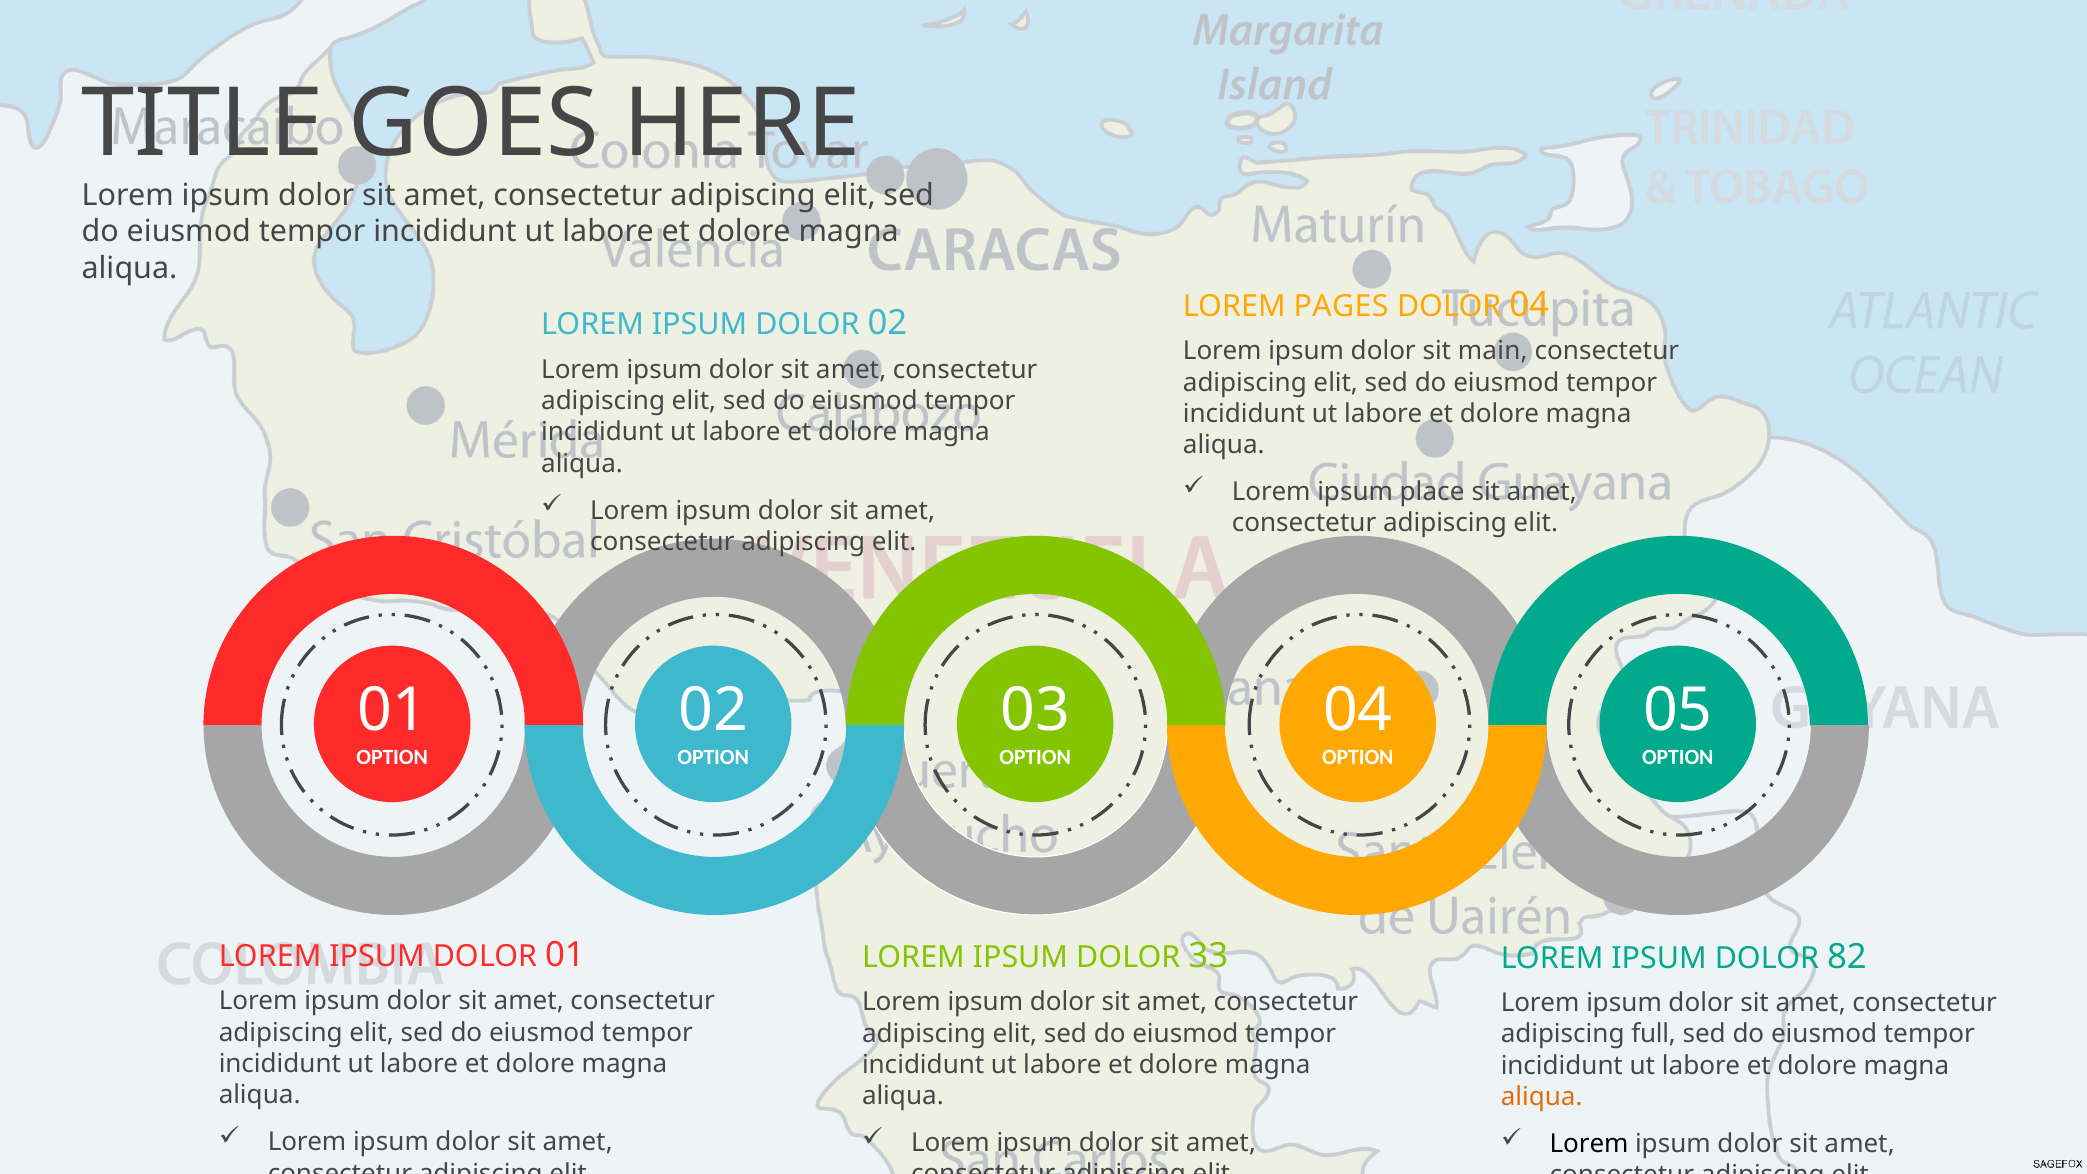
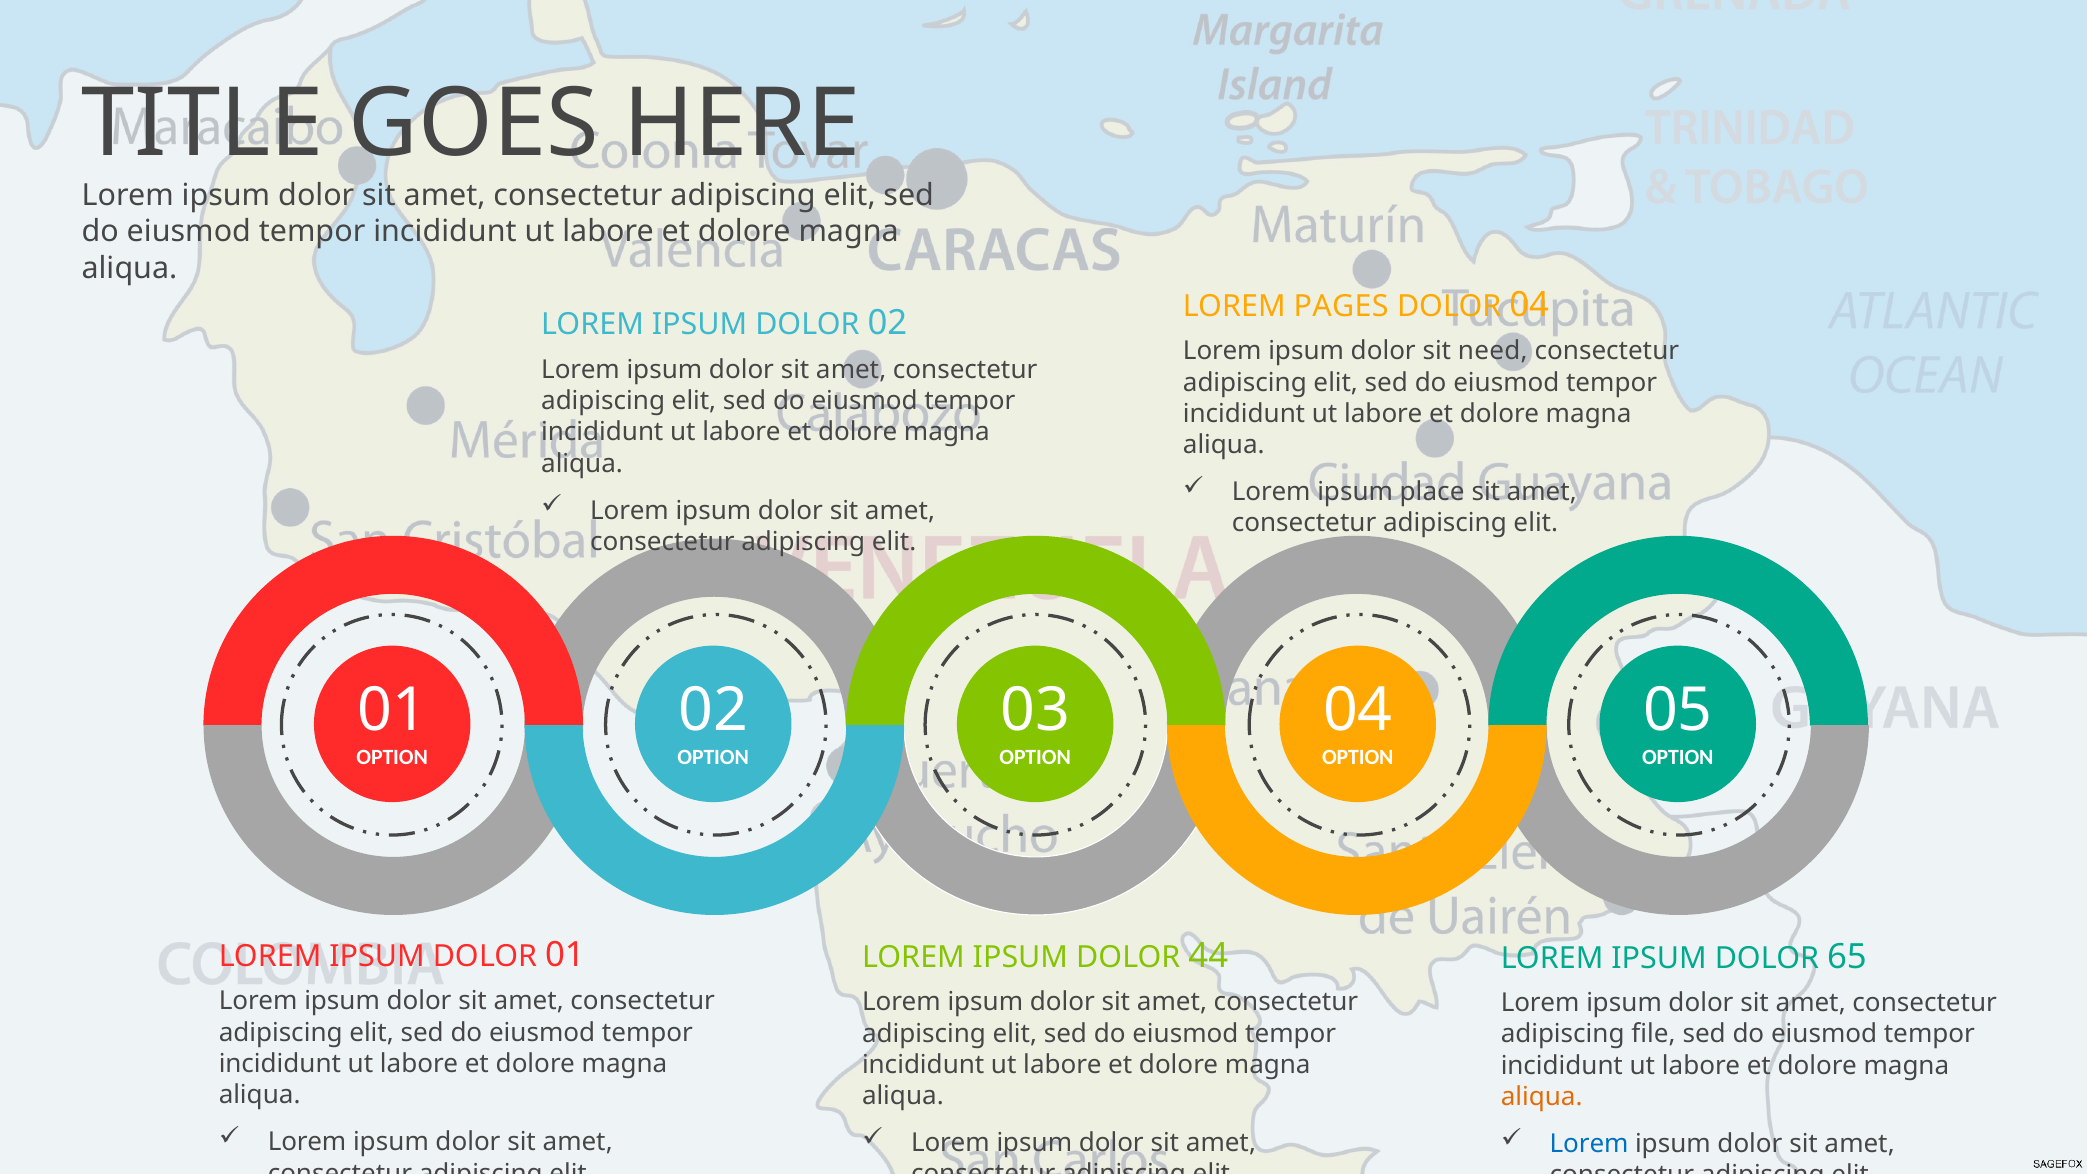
main: main -> need (1493, 351)
33: 33 -> 44 (1208, 956)
82: 82 -> 65 (1847, 957)
full: full -> file (1653, 1034)
Lorem colour: black -> blue (1589, 1144)
